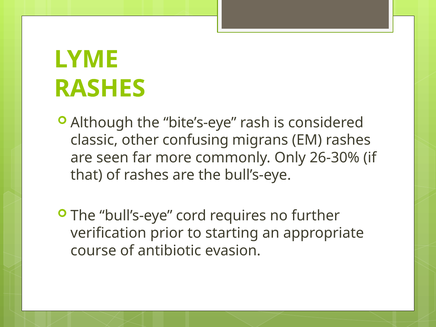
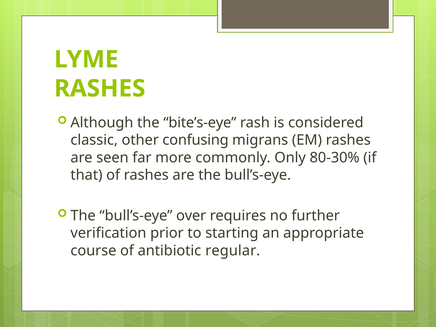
26-30%: 26-30% -> 80-30% (335, 158)
cord: cord -> over (191, 216)
evasion: evasion -> regular (233, 251)
